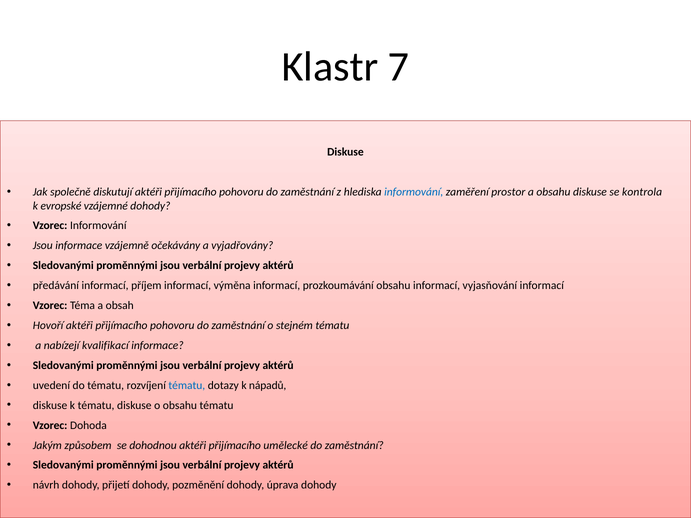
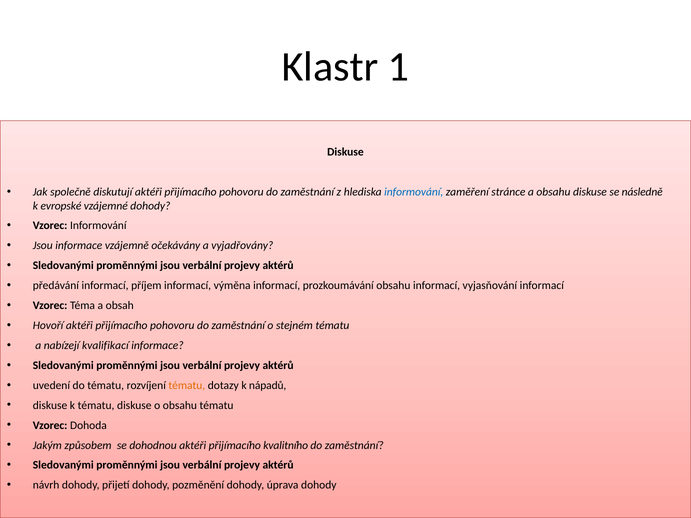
7: 7 -> 1 (398, 67)
prostor: prostor -> stránce (508, 192)
kontrola: kontrola -> následně (642, 192)
tématu colour: blue -> orange (187, 386)
umělecké: umělecké -> kvalitního (286, 445)
